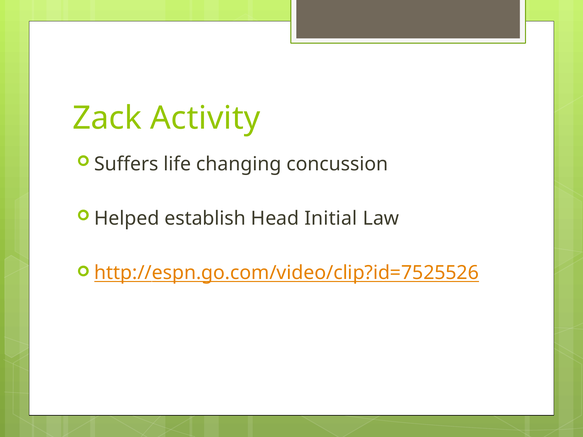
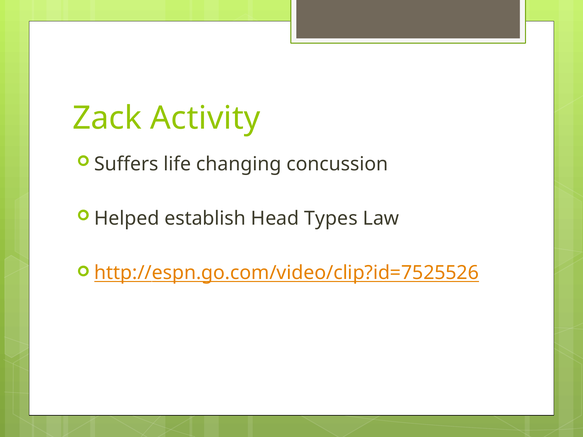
Initial: Initial -> Types (331, 218)
